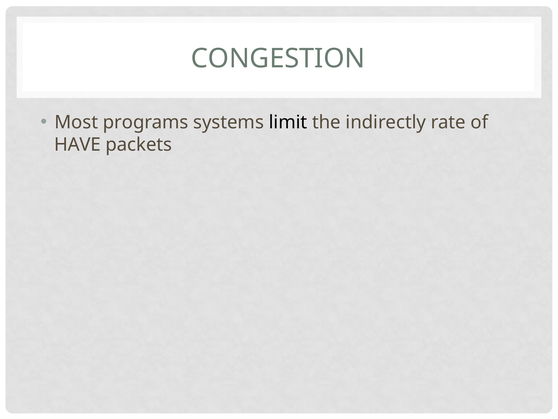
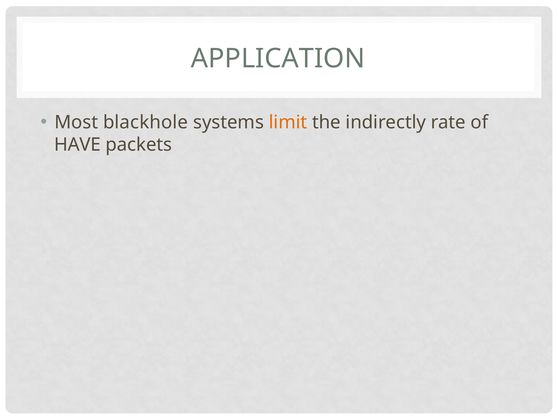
CONGESTION: CONGESTION -> APPLICATION (278, 59)
programs: programs -> blackhole (146, 122)
limit colour: black -> orange (288, 122)
